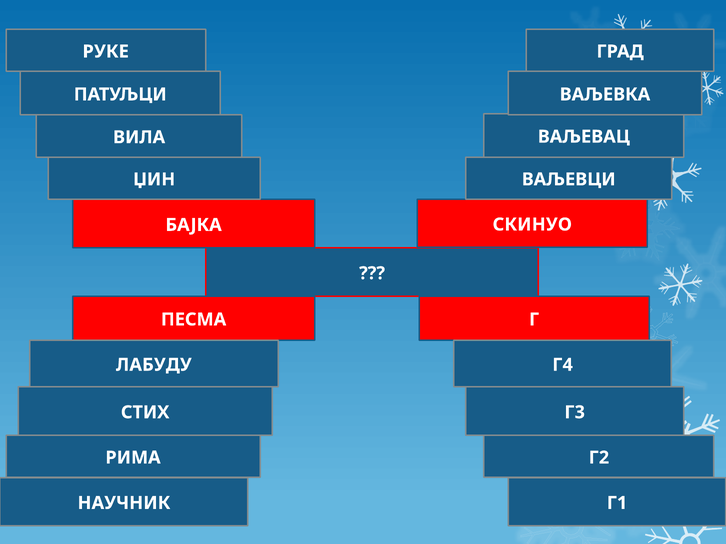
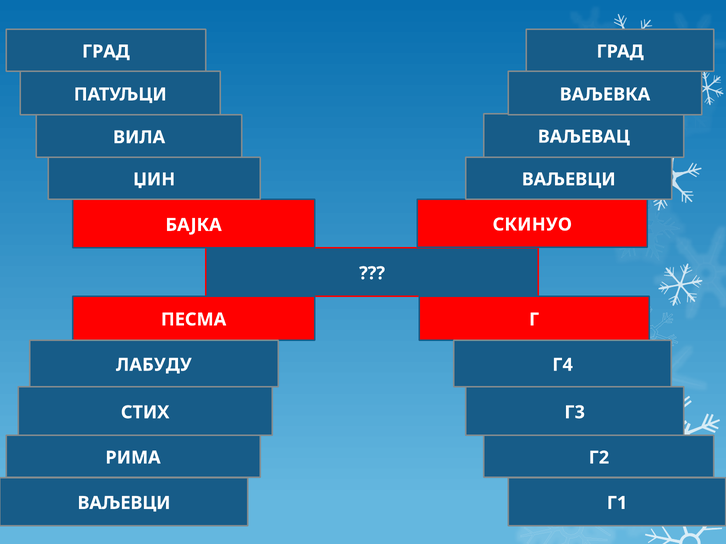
РУКЕ: РУКЕ -> ГРАД (106, 52)
НАУЧНИК: НАУЧНИК -> ВАЉЕВЦИ (124, 503)
